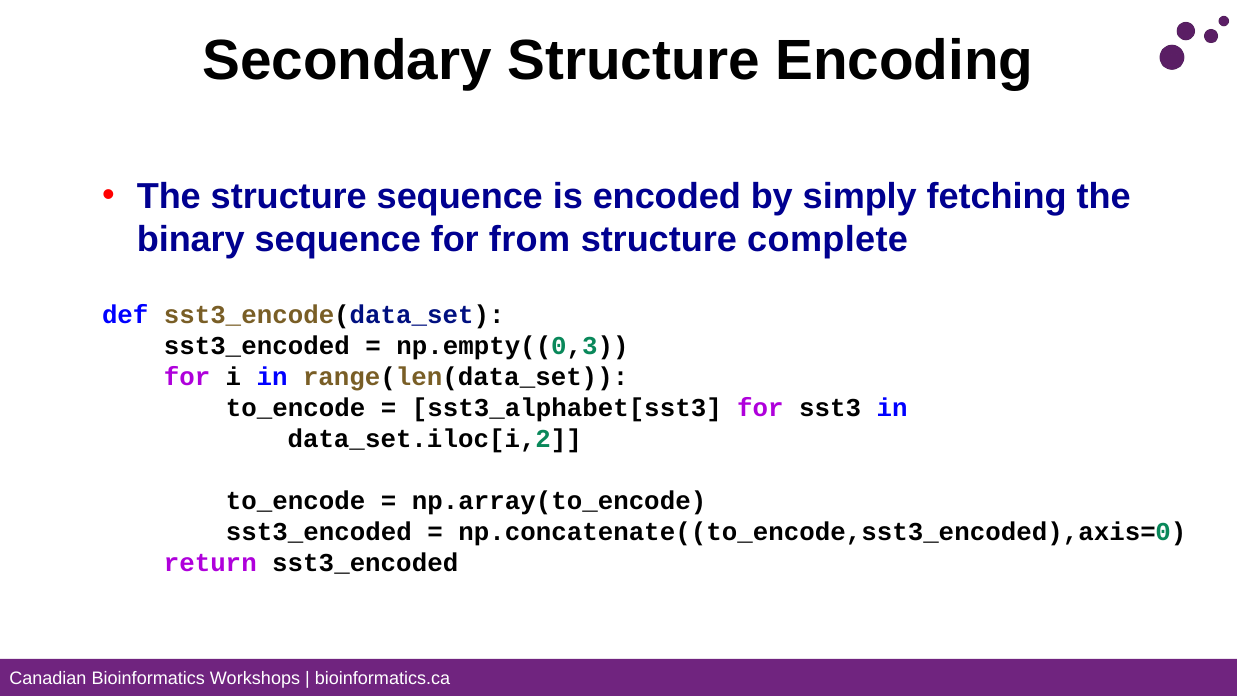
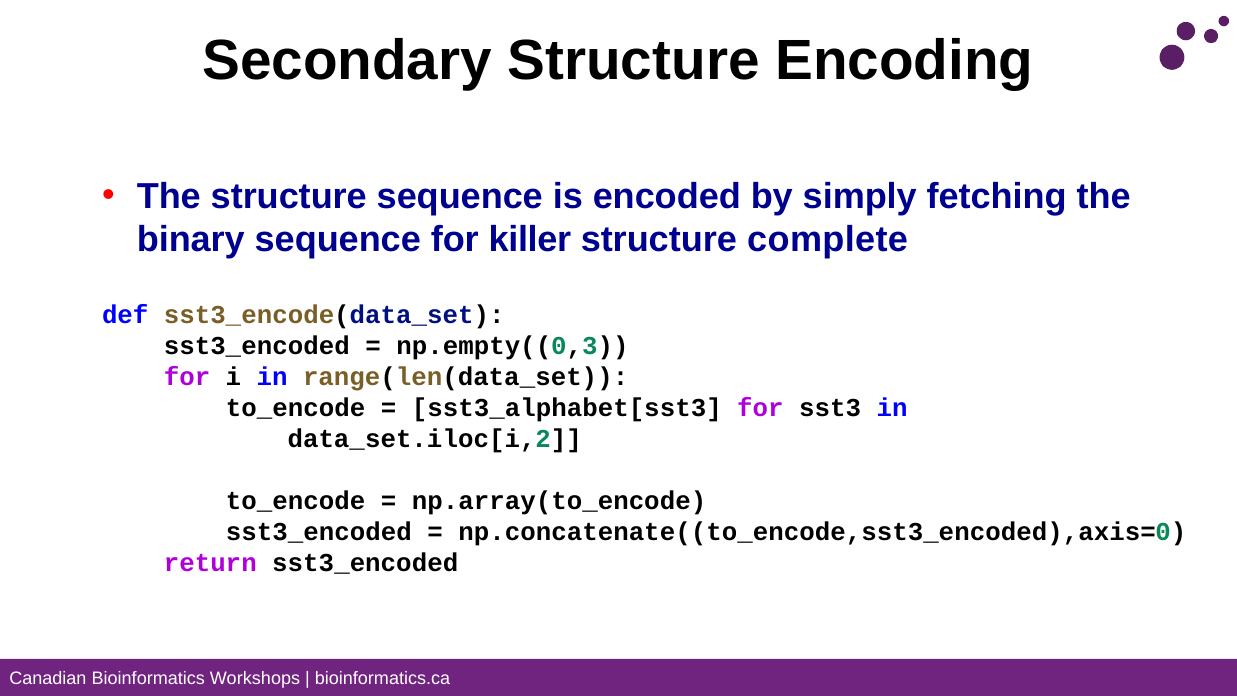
from: from -> killer (530, 239)
